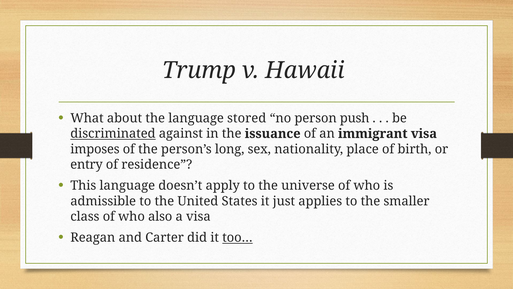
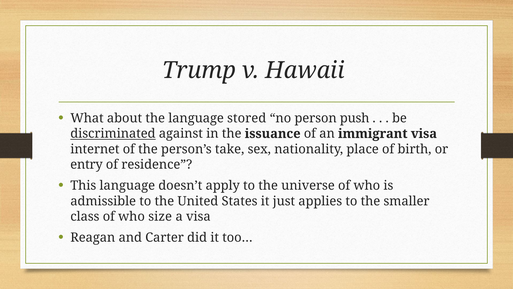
imposes: imposes -> internet (95, 149)
long: long -> take (230, 149)
also: also -> size (160, 216)
too… underline: present -> none (237, 237)
